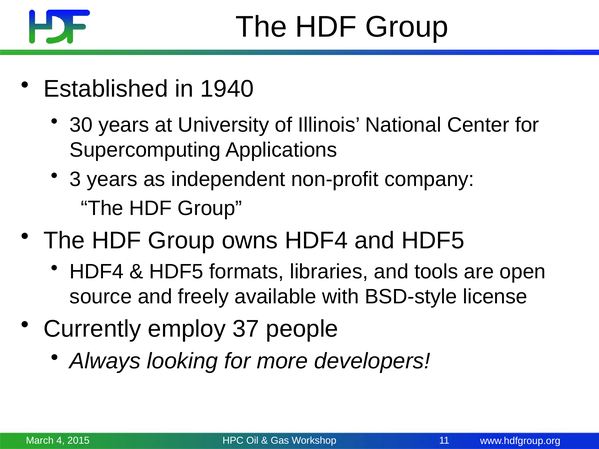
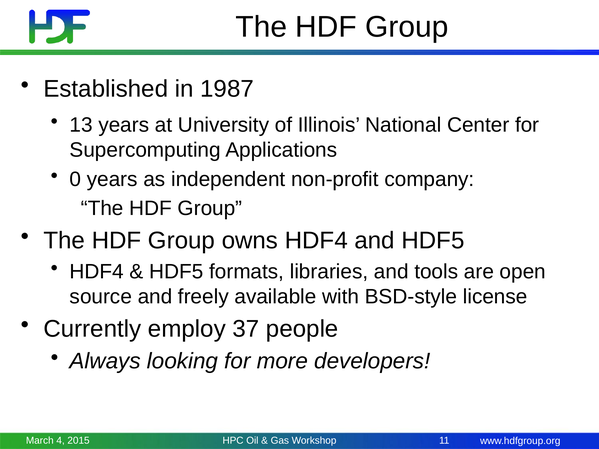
1940: 1940 -> 1987 (227, 89)
30: 30 -> 13 (81, 125)
3: 3 -> 0 (75, 179)
